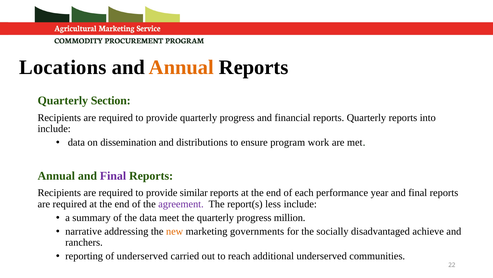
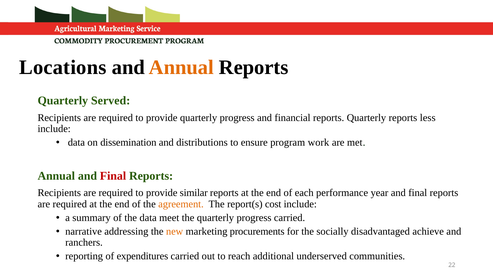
Section: Section -> Served (111, 100)
into: into -> less (428, 117)
Final colour: purple -> red (113, 175)
agreement colour: purple -> orange (181, 204)
less: less -> cost (273, 204)
progress million: million -> carried (290, 217)
governments: governments -> procurements (257, 231)
of underserved: underserved -> expenditures (142, 256)
